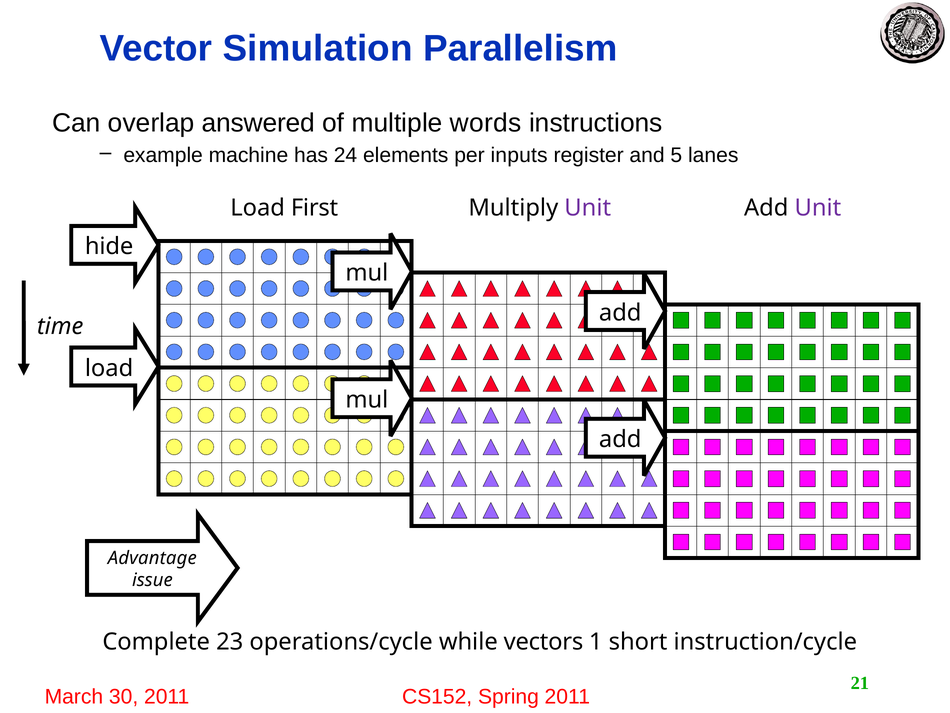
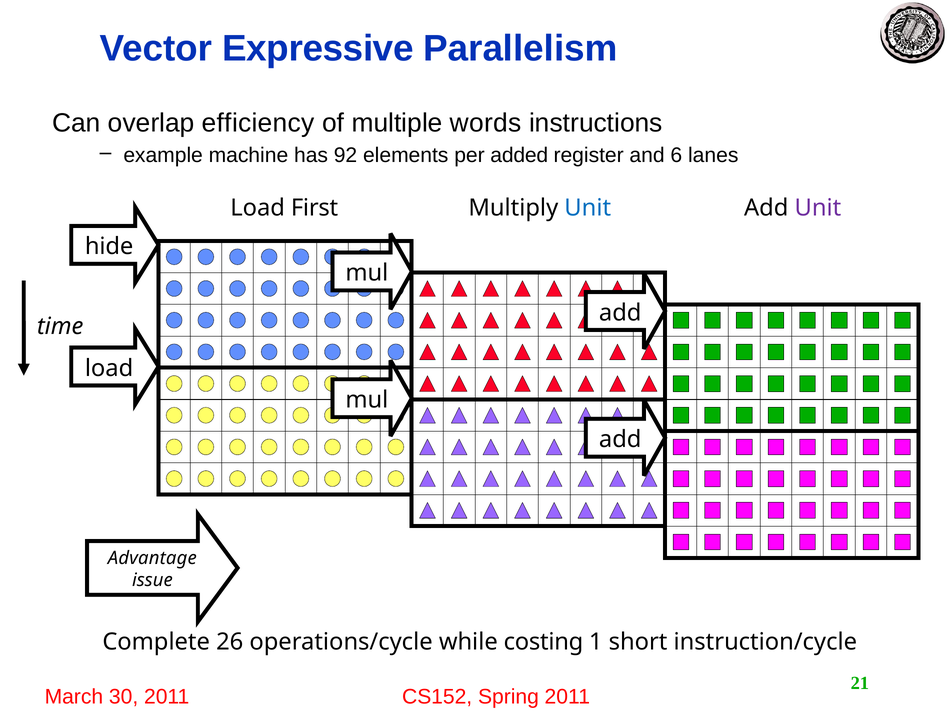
Simulation: Simulation -> Expressive (318, 49)
answered: answered -> efficiency (258, 123)
24: 24 -> 92 (345, 155)
inputs: inputs -> added (519, 155)
5: 5 -> 6 (676, 155)
Unit colour: purple -> blue (588, 208)
23: 23 -> 26 (230, 641)
vectors: vectors -> costing (543, 641)
